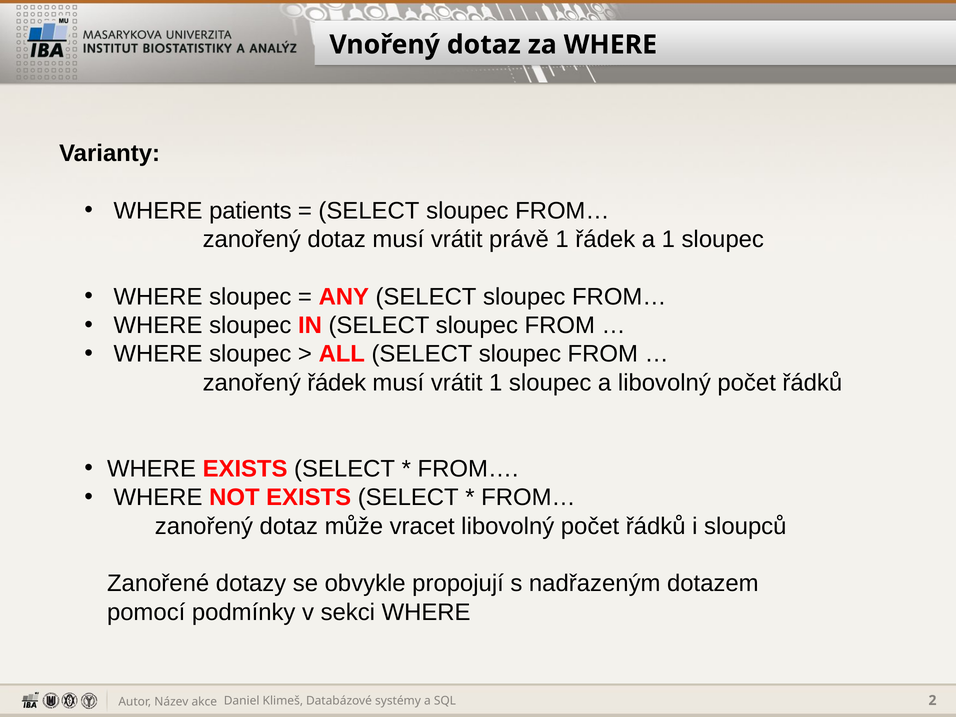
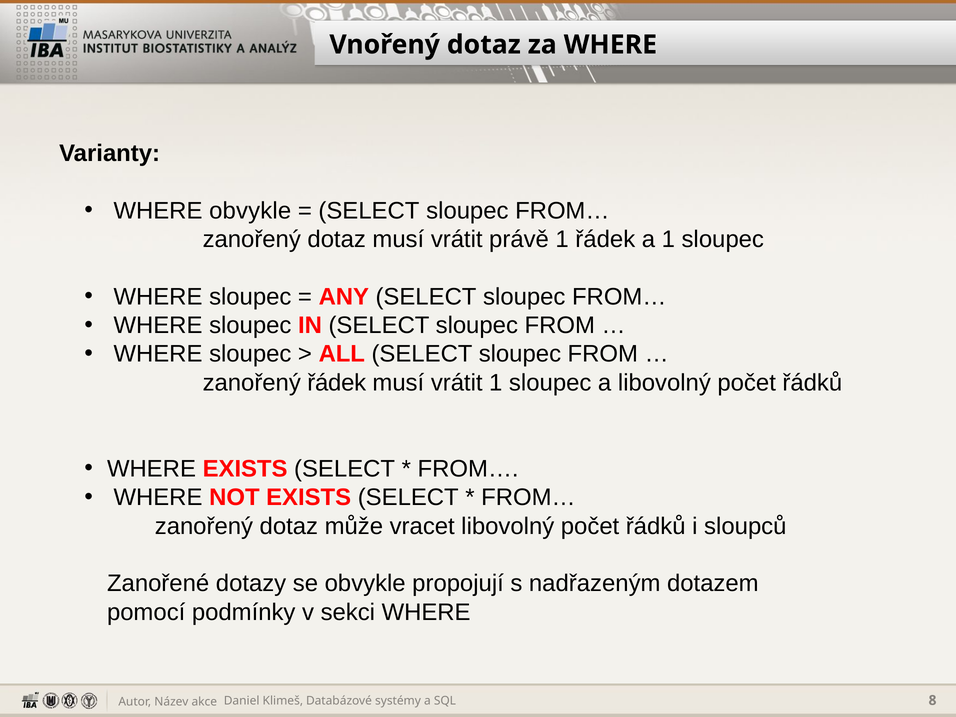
WHERE patients: patients -> obvykle (250, 211)
2: 2 -> 8 (933, 700)
